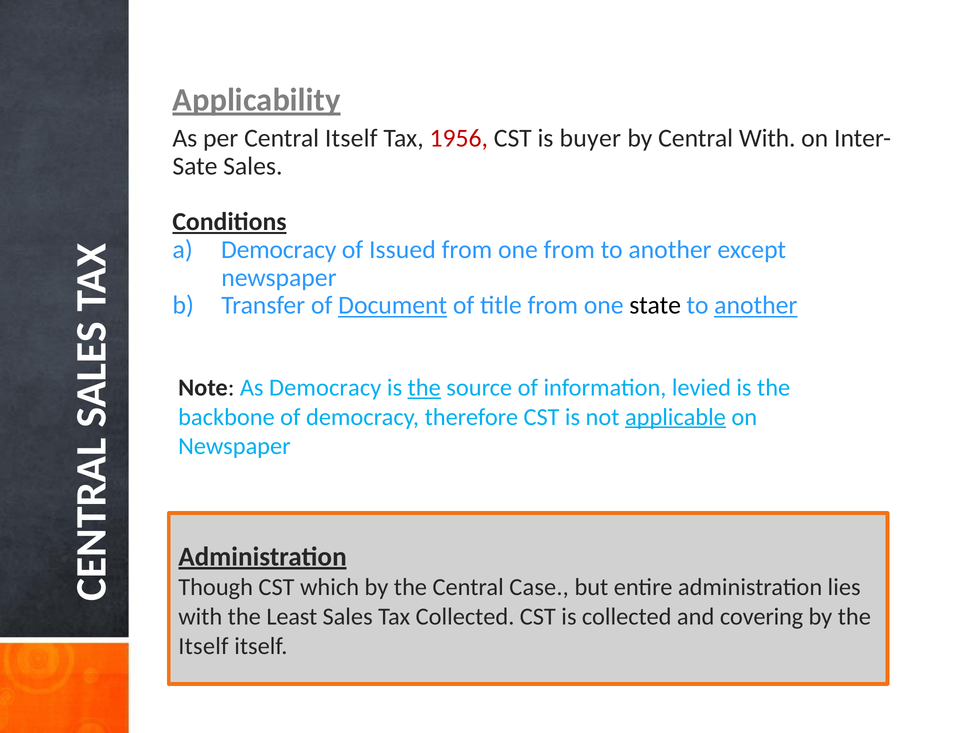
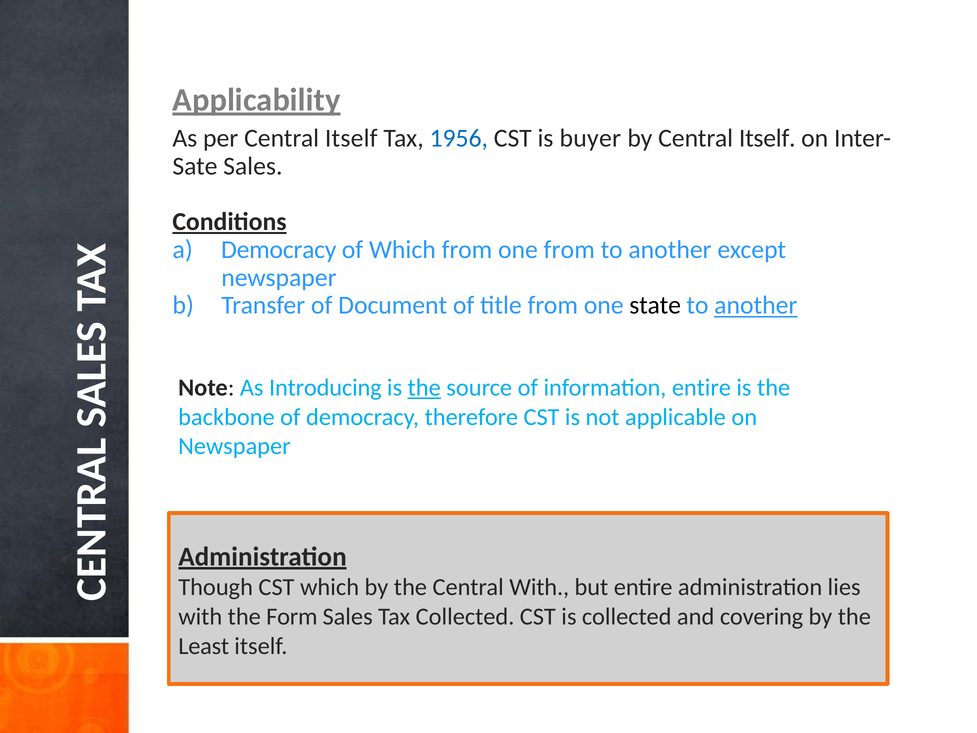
1956 colour: red -> blue (459, 138)
by Central With: With -> Itself (767, 138)
of Issued: Issued -> Which (402, 250)
Document underline: present -> none (393, 305)
As Democracy: Democracy -> Introducing (325, 388)
information levied: levied -> entire (701, 388)
applicable underline: present -> none (675, 417)
Central Case: Case -> With (539, 587)
Least: Least -> Form (292, 616)
Itself: Itself -> Least (204, 646)
